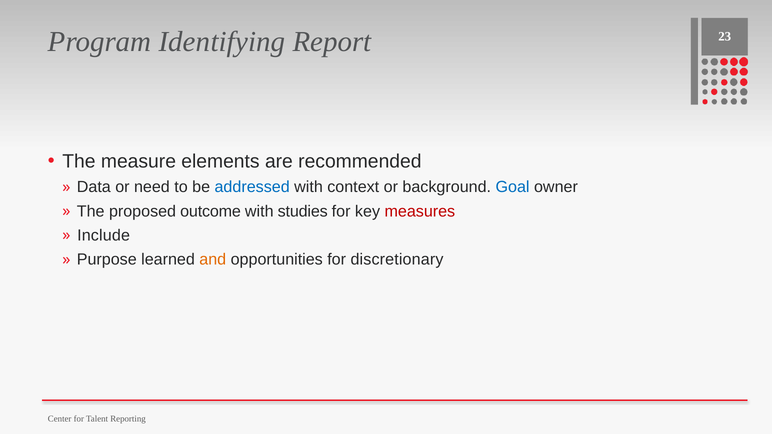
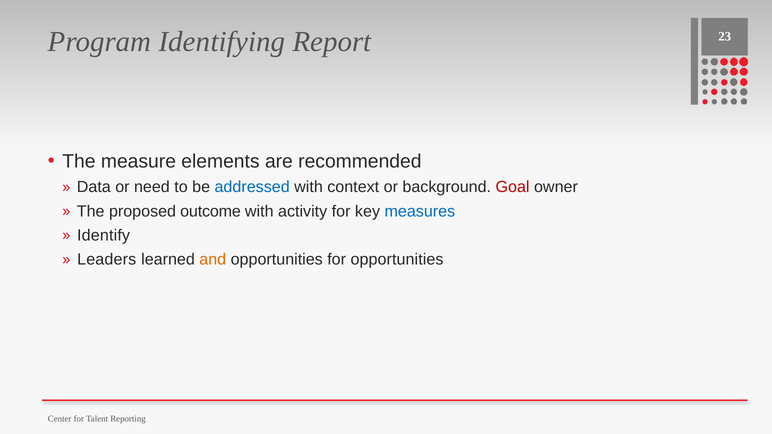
Goal colour: blue -> red (513, 187)
studies: studies -> activity (303, 211)
measures colour: red -> blue (420, 211)
Include: Include -> Identify (104, 235)
Purpose: Purpose -> Leaders (107, 260)
for discretionary: discretionary -> opportunities (397, 260)
